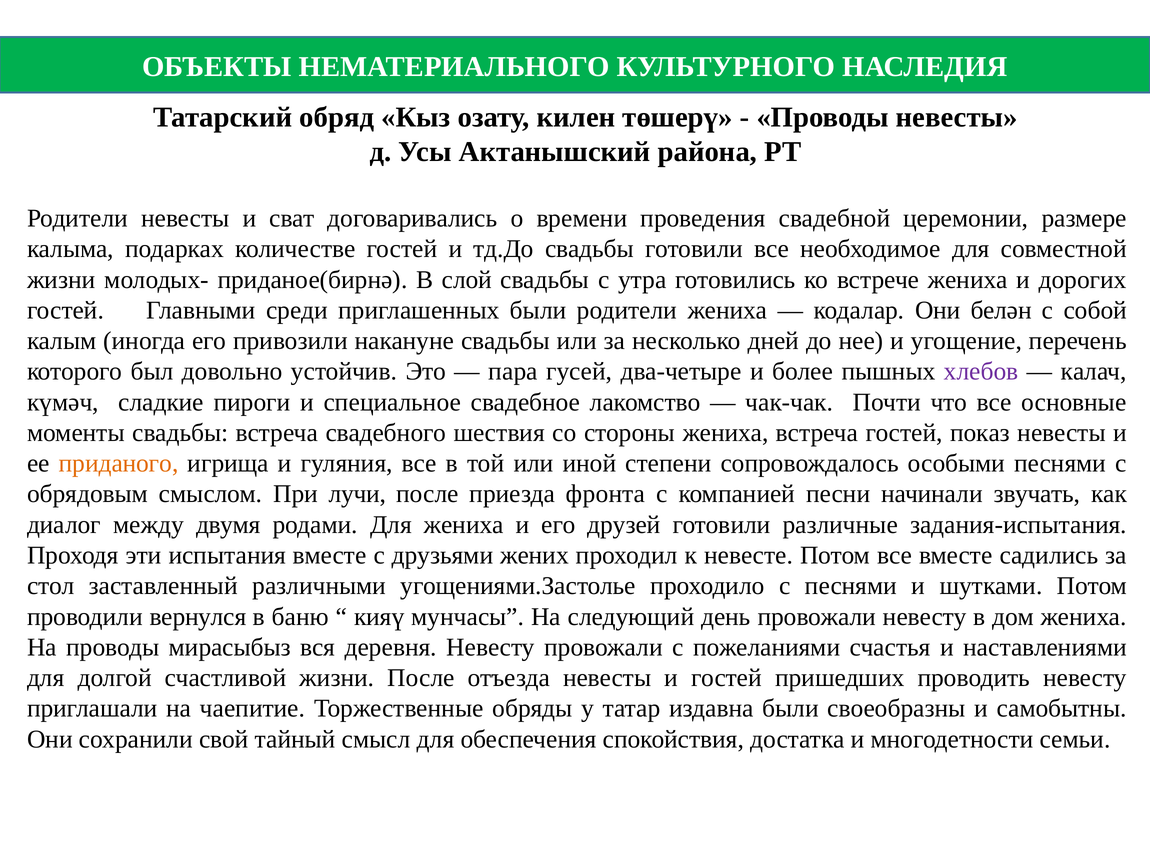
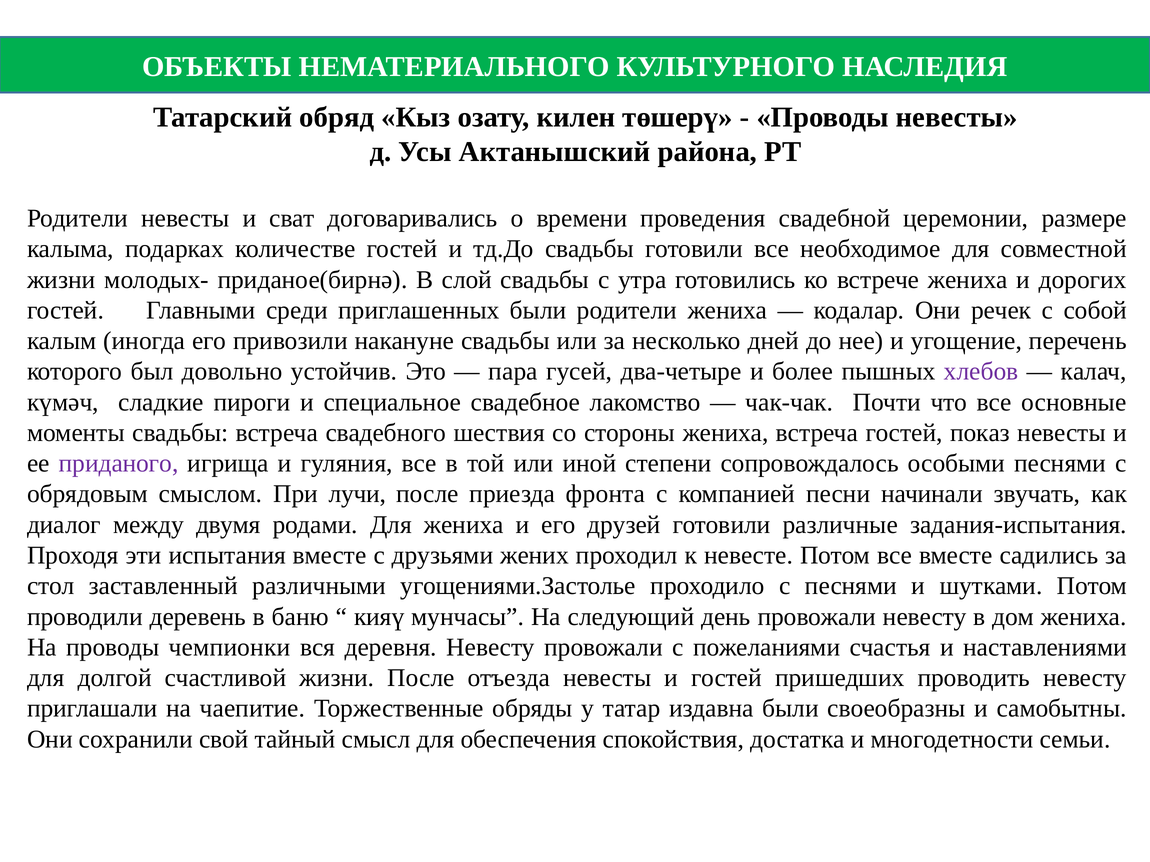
белән: белән -> речек (1001, 310)
приданого colour: orange -> purple (119, 464)
вернулся: вернулся -> деревень (198, 617)
мирасыбыз: мирасыбыз -> чемпионки (230, 648)
